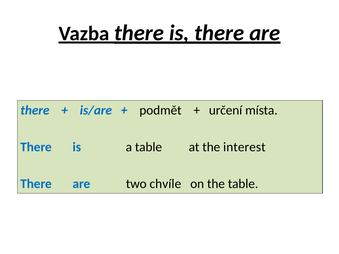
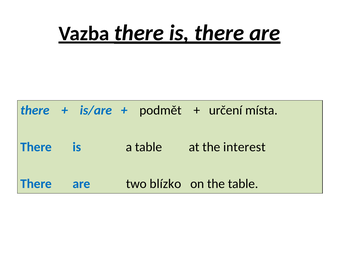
chvíle: chvíle -> blízko (165, 184)
